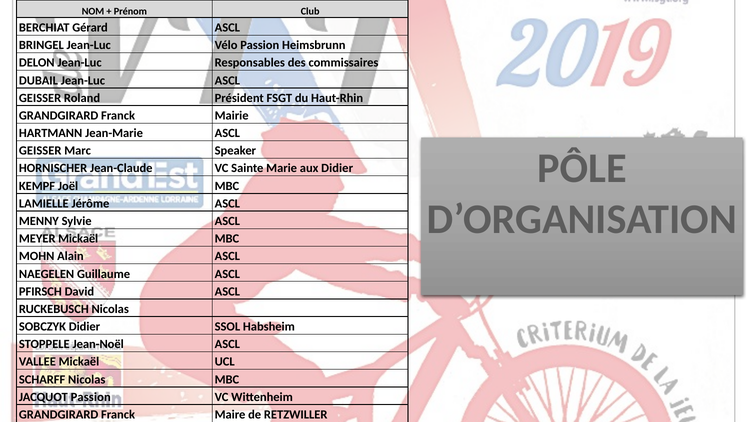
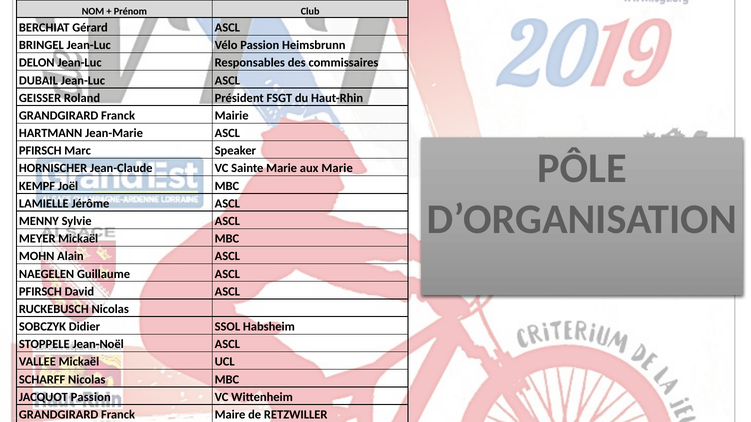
GEISSER: GEISSER -> PFIRSCH (40, 151)
aux Didier: Didier -> Marie (337, 169)
